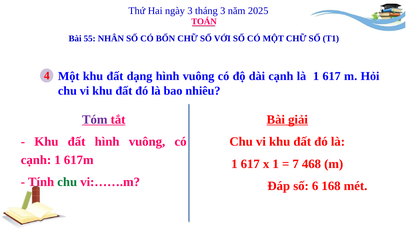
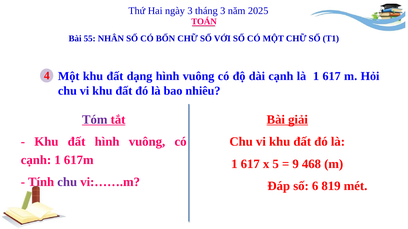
x 1: 1 -> 5 (276, 164)
7: 7 -> 9 (296, 164)
chu colour: green -> purple (67, 182)
168: 168 -> 819 (331, 186)
